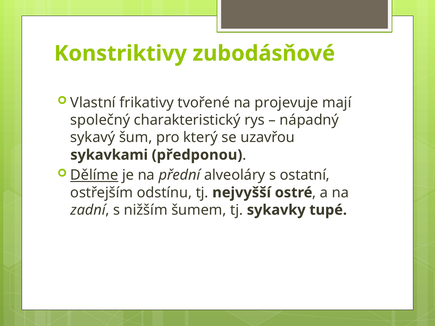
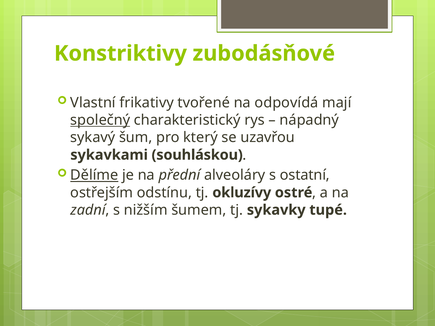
projevuje: projevuje -> odpovídá (286, 103)
společný underline: none -> present (100, 120)
předponou: předponou -> souhláskou (197, 155)
nejvyšší: nejvyšší -> okluzívy (242, 193)
